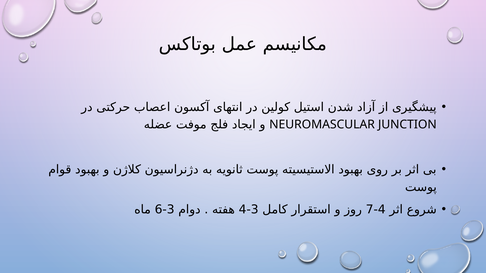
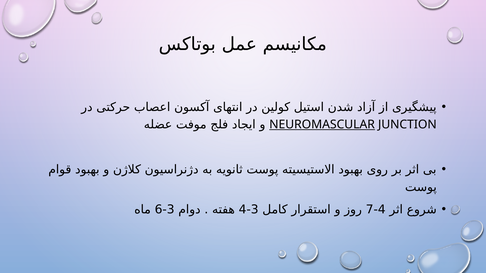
NEUROMASCULAR underline: none -> present (322, 125)
